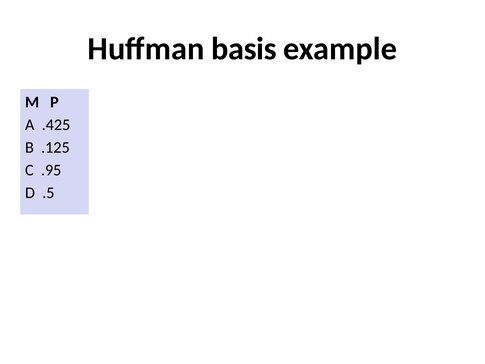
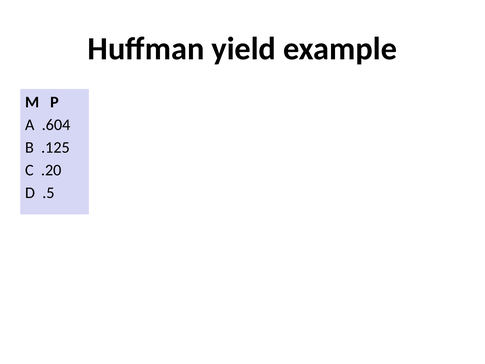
basis: basis -> yield (244, 49)
.425: .425 -> .604 (56, 125)
.95: .95 -> .20 (51, 170)
